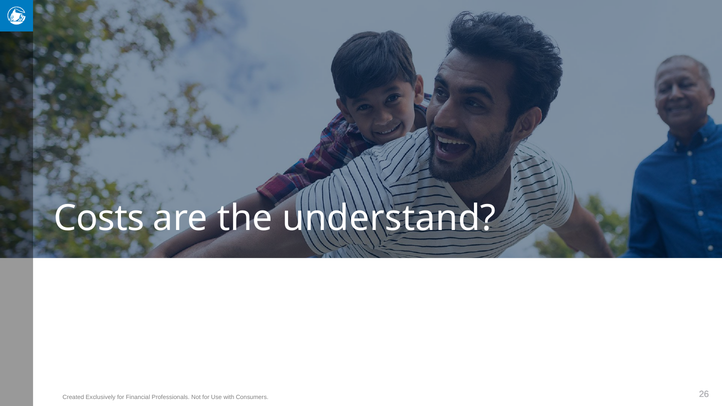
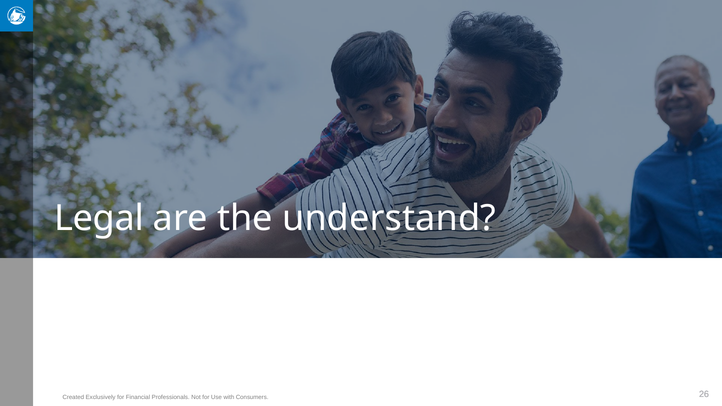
Costs: Costs -> Legal (99, 218)
